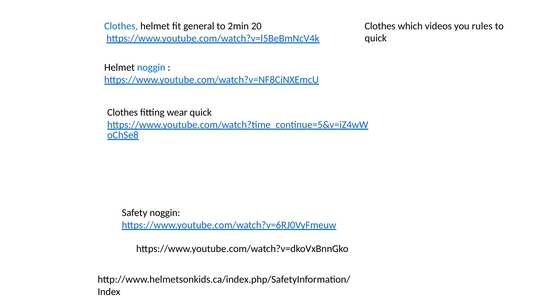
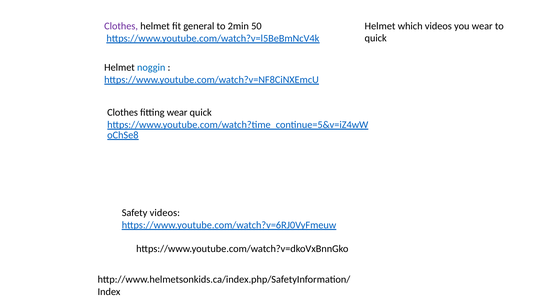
Clothes colour: blue -> purple (121, 26)
20: 20 -> 50 (256, 26)
Clothes: Clothes -> Helmet (380, 26)
you rules: rules -> wear (482, 26)
Safety noggin: noggin -> videos (165, 213)
